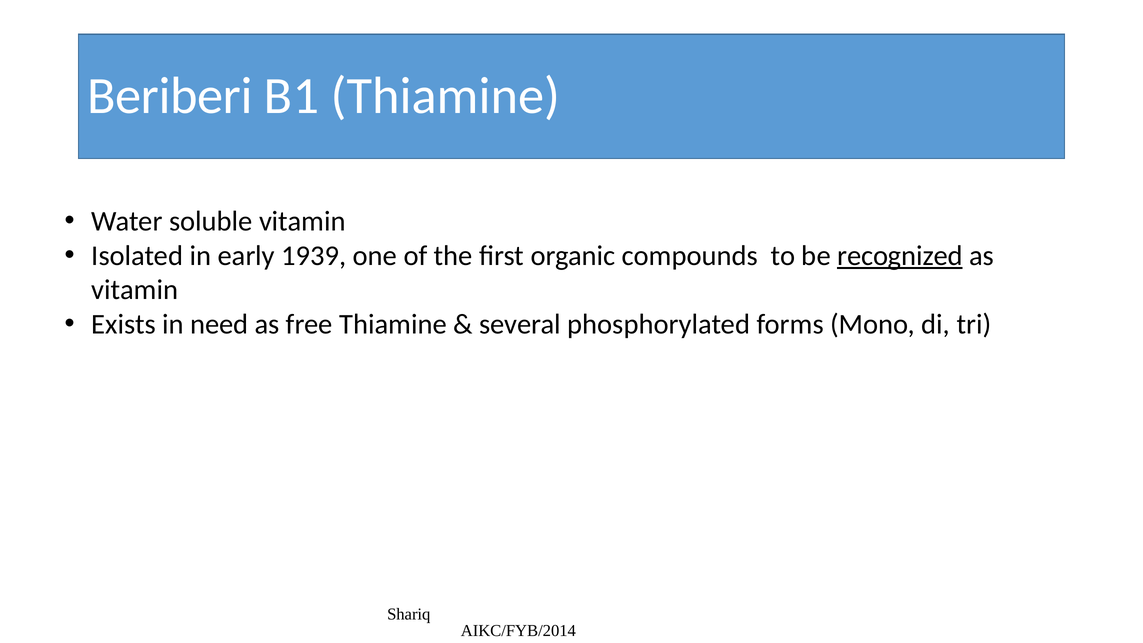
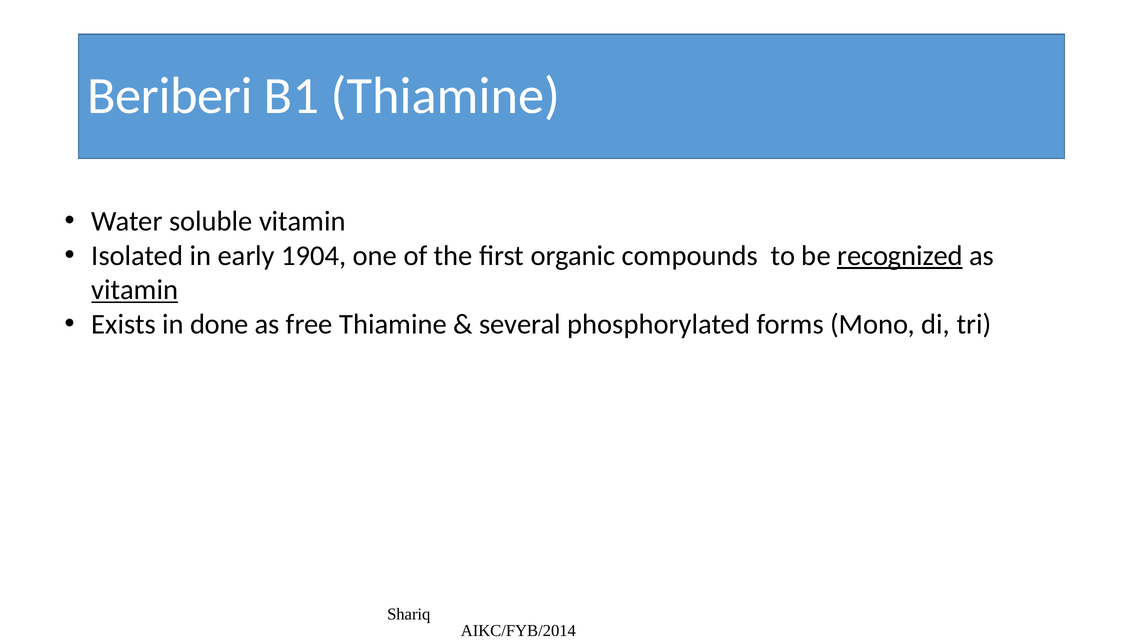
1939: 1939 -> 1904 (314, 256)
vitamin underline: none -> present (135, 290)
need: need -> done (219, 324)
